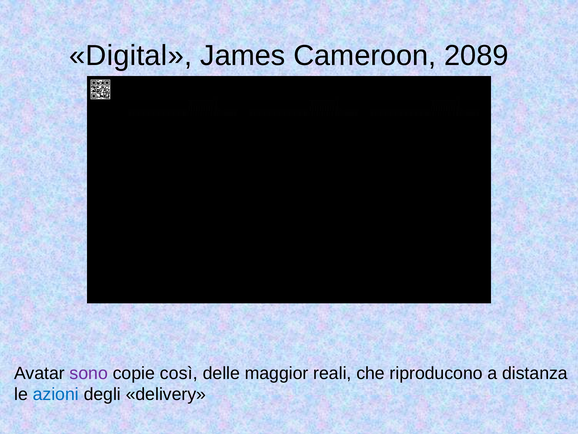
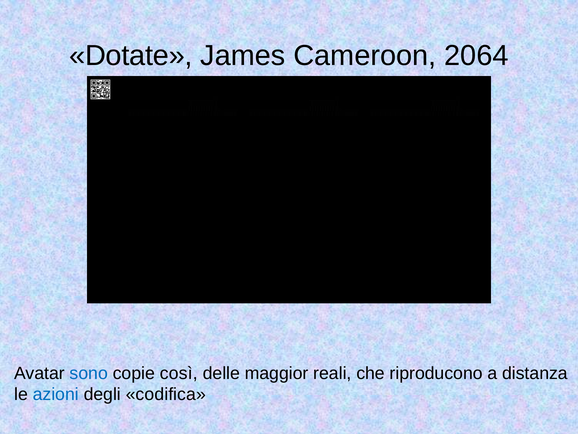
Digital: Digital -> Dotate (131, 55)
2089: 2089 -> 2064 (476, 55)
sono colour: purple -> blue (89, 373)
delivery: delivery -> codifica (166, 394)
